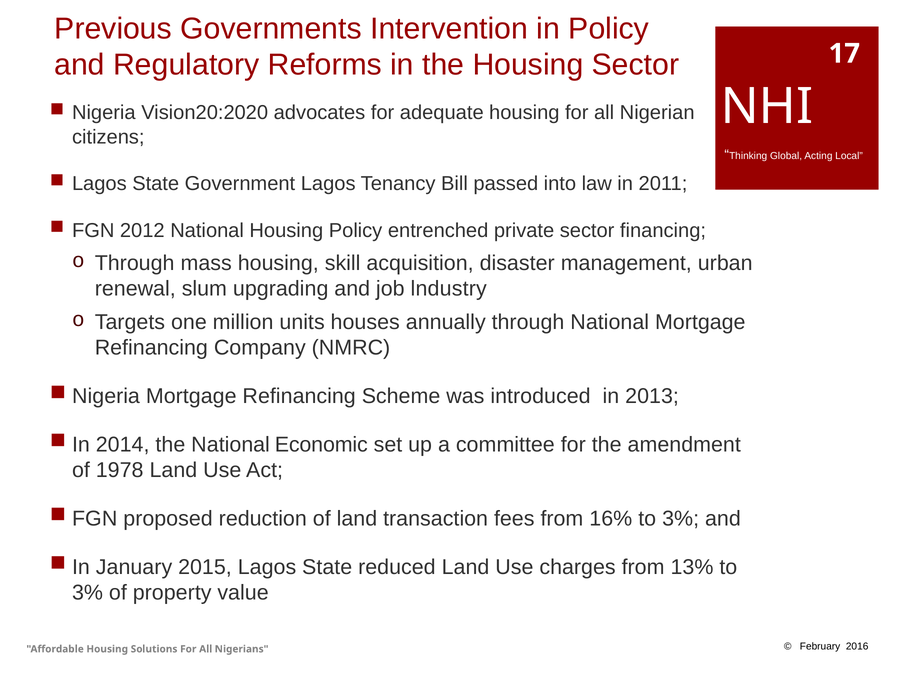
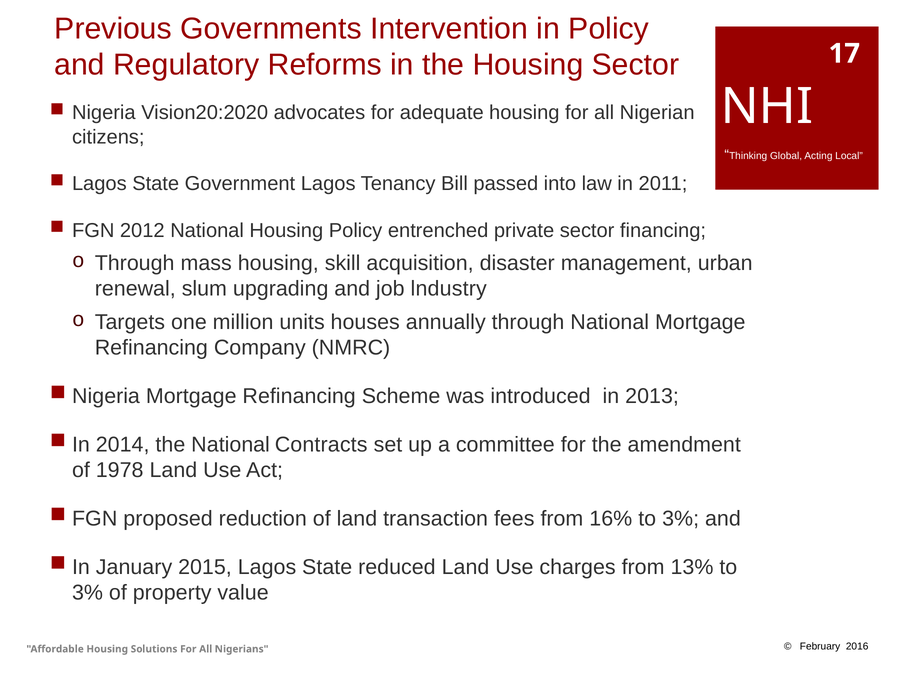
Economic: Economic -> Contracts (321, 445)
